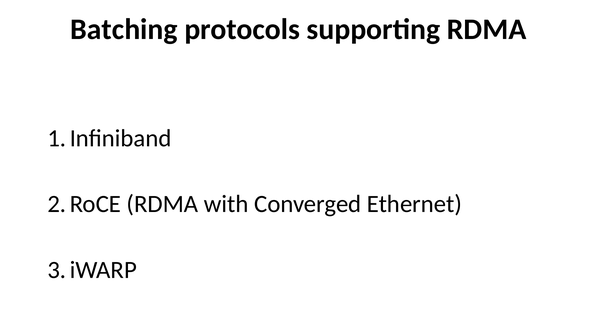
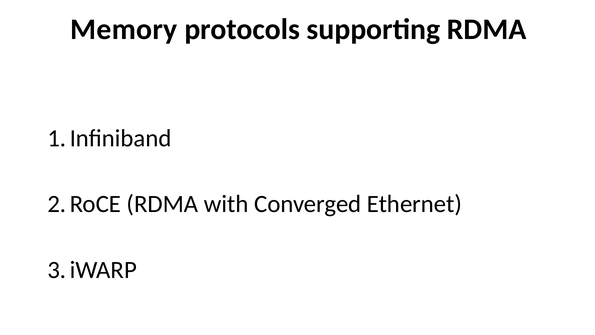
Batching: Batching -> Memory (124, 29)
